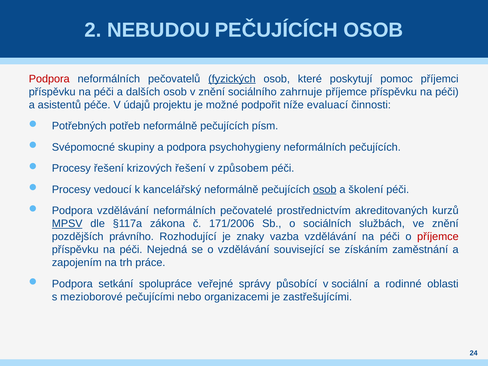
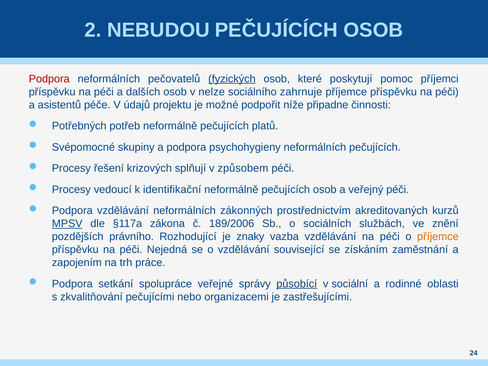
v znění: znění -> nelze (212, 92)
evaluací: evaluací -> připadne (328, 105)
písm: písm -> platů (265, 126)
krizových řešení: řešení -> splňují (190, 168)
kancelářský: kancelářský -> identifikační (172, 189)
osob underline: present -> none (325, 189)
školení: školení -> veřejný (366, 189)
pečovatelé: pečovatelé -> zákonných (246, 211)
171/2006: 171/2006 -> 189/2006 (232, 224)
příjemce colour: red -> orange (438, 237)
působící underline: none -> present (297, 284)
mezioborové: mezioborové -> zkvalitňování (91, 297)
